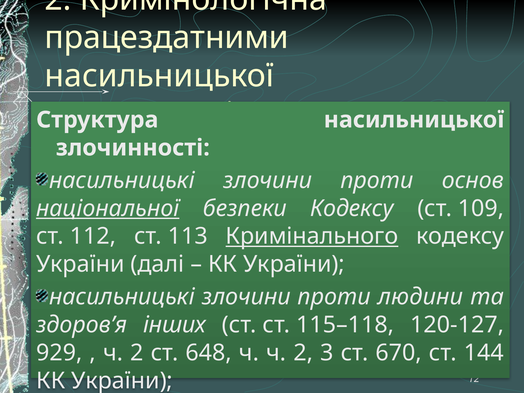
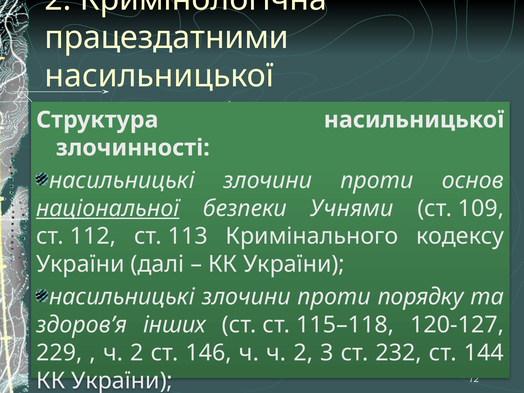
безпеки Кодексу: Кодексу -> Учнями (352, 208)
Кримінального underline: present -> none (312, 236)
людини: людини -> порядку (421, 297)
929: 929 -> 229 (59, 353)
648: 648 -> 146 (209, 353)
670: 670 -> 232 (399, 353)
